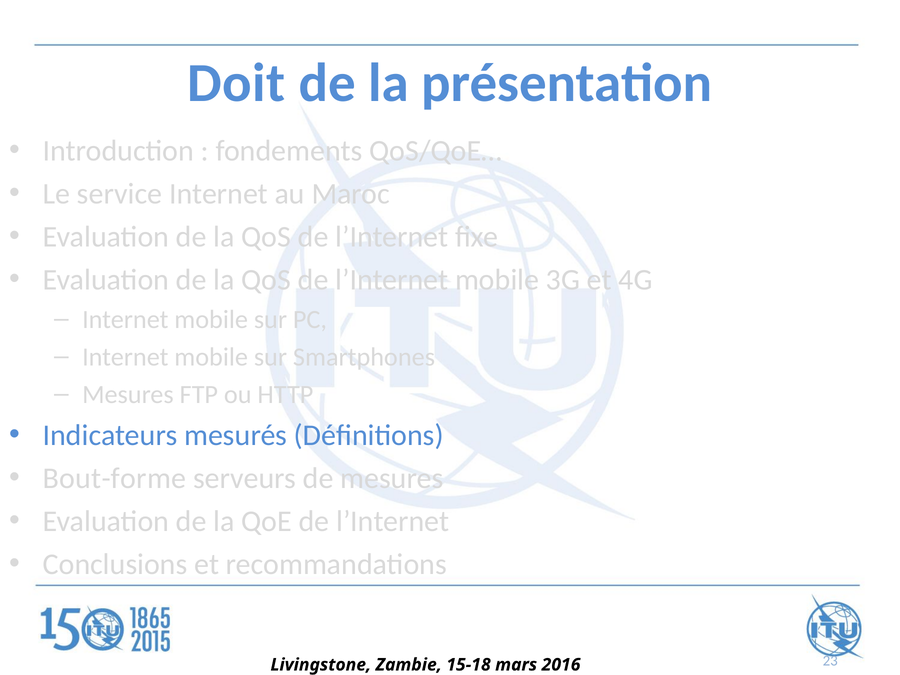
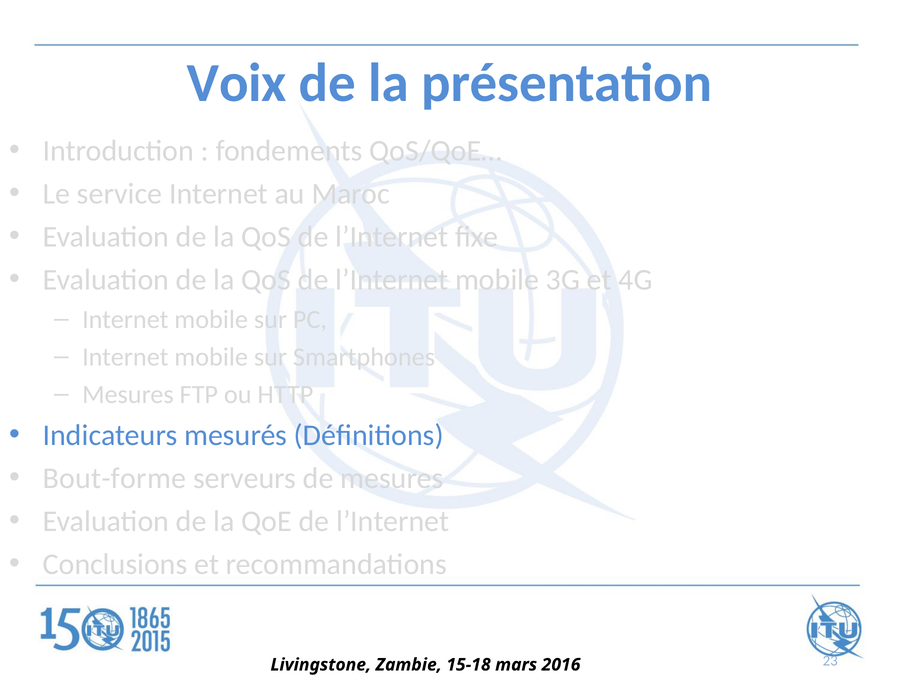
Doit: Doit -> Voix (237, 83)
